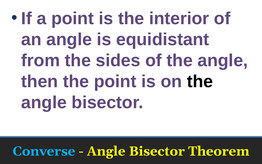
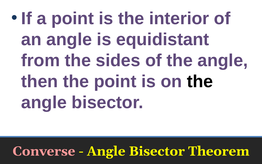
Converse colour: light blue -> pink (44, 151)
